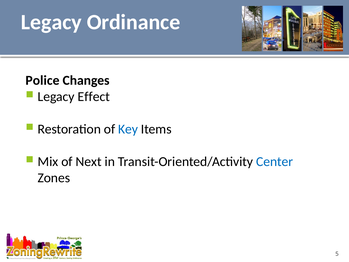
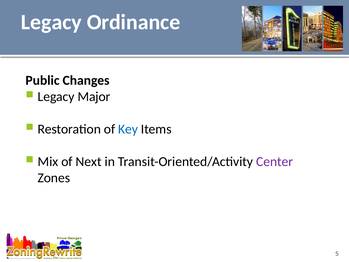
Police: Police -> Public (43, 80)
Effect: Effect -> Major (94, 97)
Center colour: blue -> purple (275, 162)
